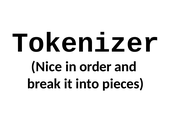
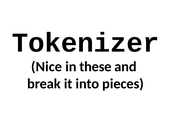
order: order -> these (95, 67)
